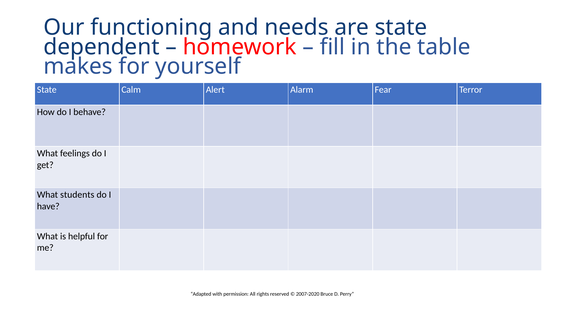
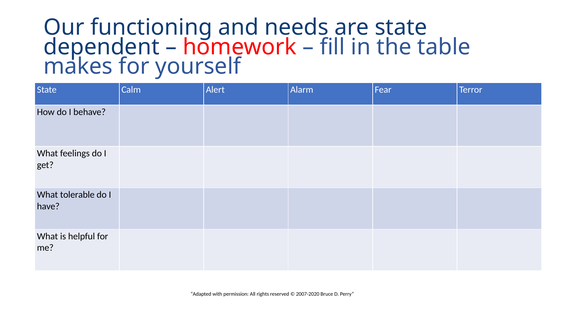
students: students -> tolerable (77, 195)
